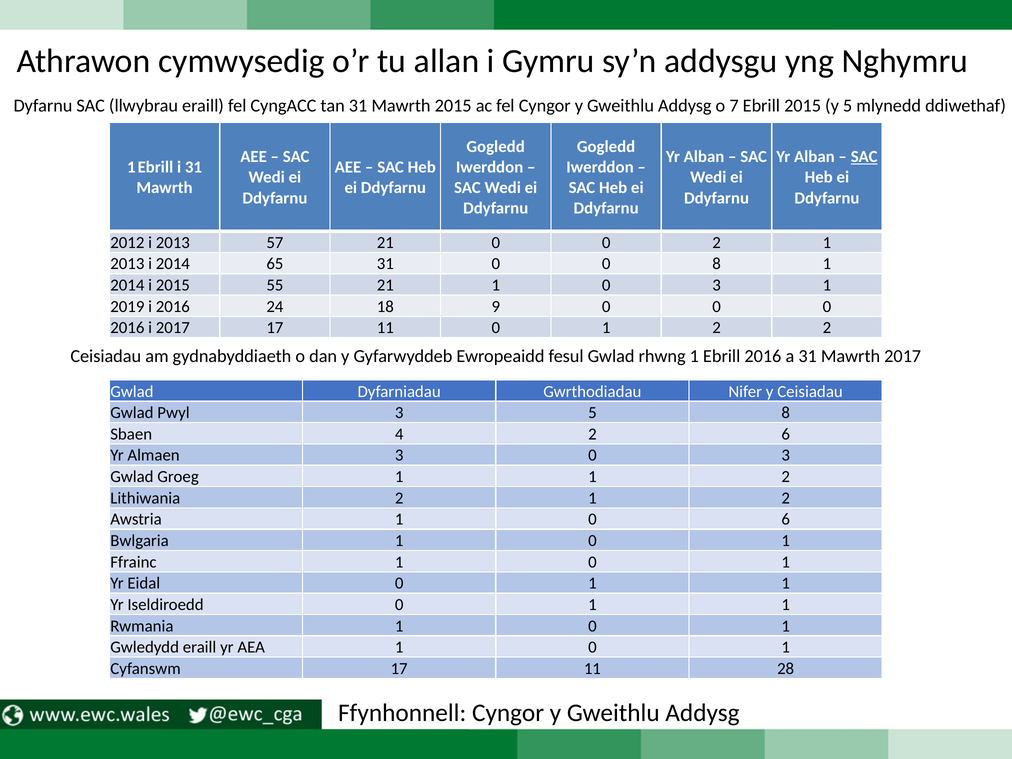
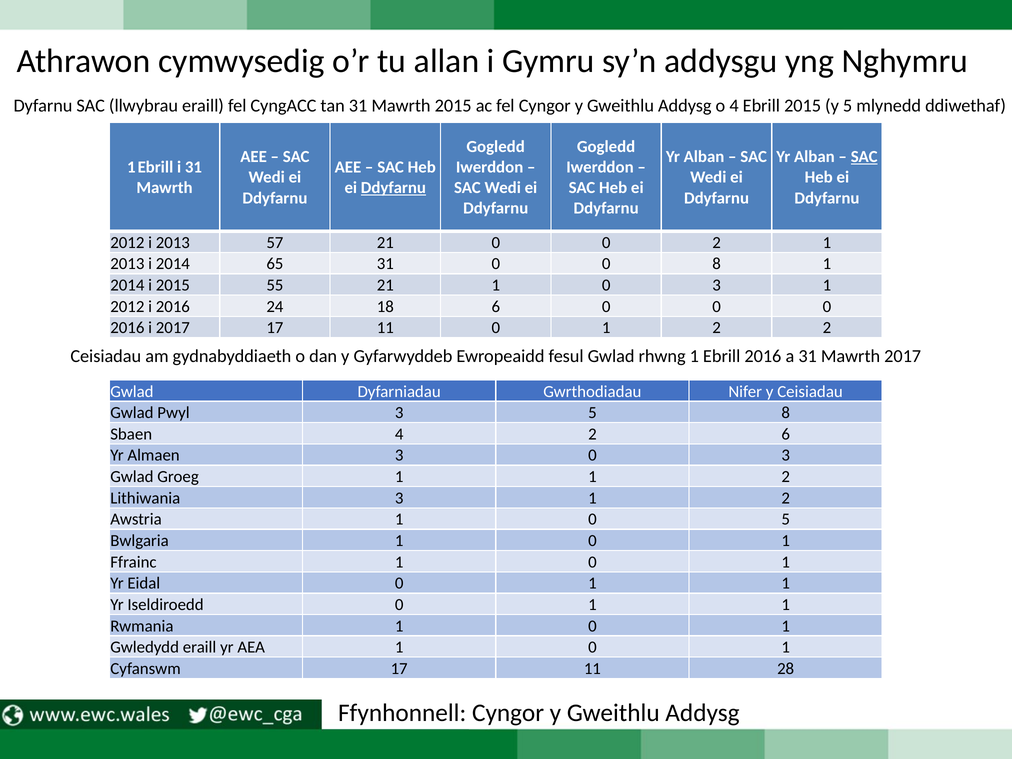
o 7: 7 -> 4 (734, 106)
Ddyfarnu underline: none -> present (393, 188)
2019: 2019 -> 2012 (127, 306)
18 9: 9 -> 6 (496, 306)
Lithiwania 2: 2 -> 3 (399, 498)
0 6: 6 -> 5 (786, 519)
